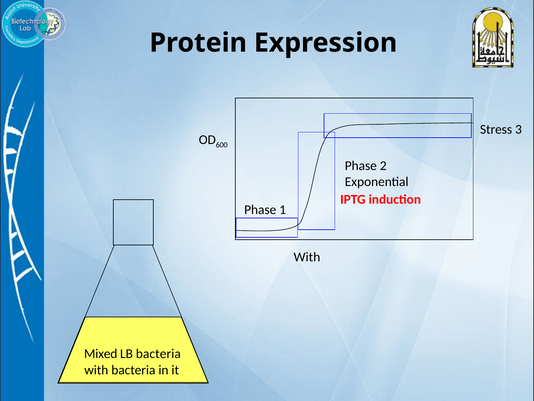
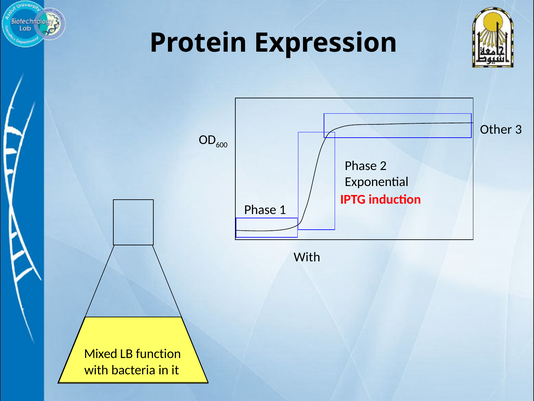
Stress: Stress -> Other (496, 129)
LB bacteria: bacteria -> function (158, 353)
